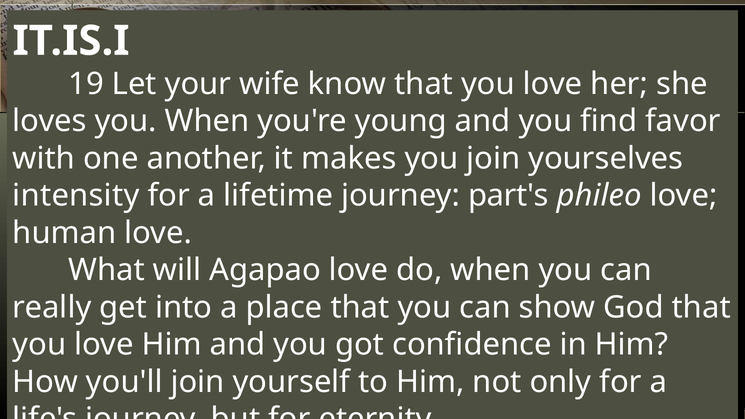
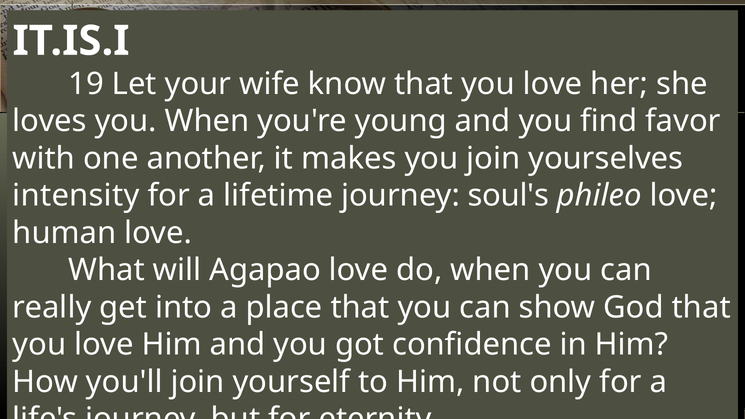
part's: part's -> soul's (508, 196)
